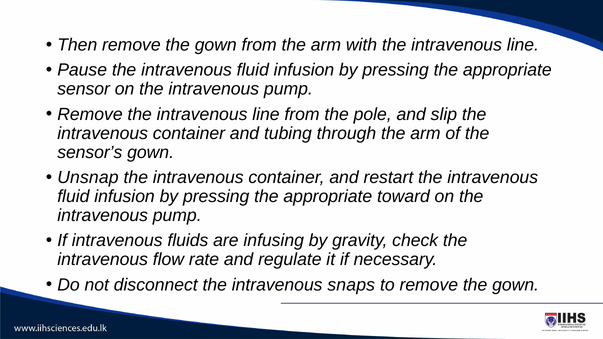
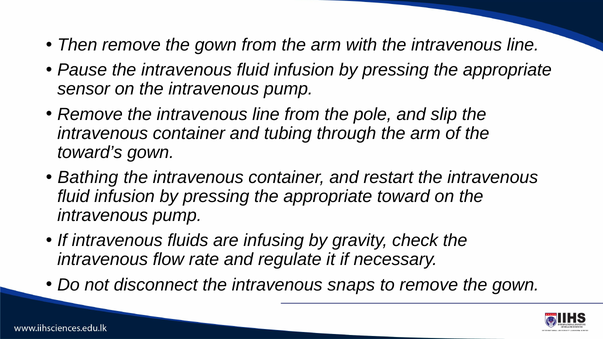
sensor’s: sensor’s -> toward’s (90, 152)
Unsnap: Unsnap -> Bathing (88, 178)
